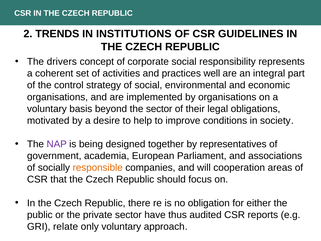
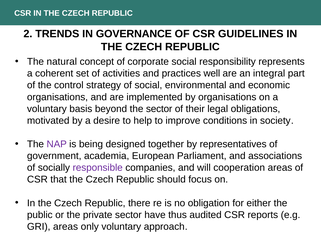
INSTITUTIONS: INSTITUTIONS -> GOVERNANCE (134, 34)
drivers: drivers -> natural (62, 62)
responsible colour: orange -> purple (98, 168)
GRI relate: relate -> areas (66, 226)
